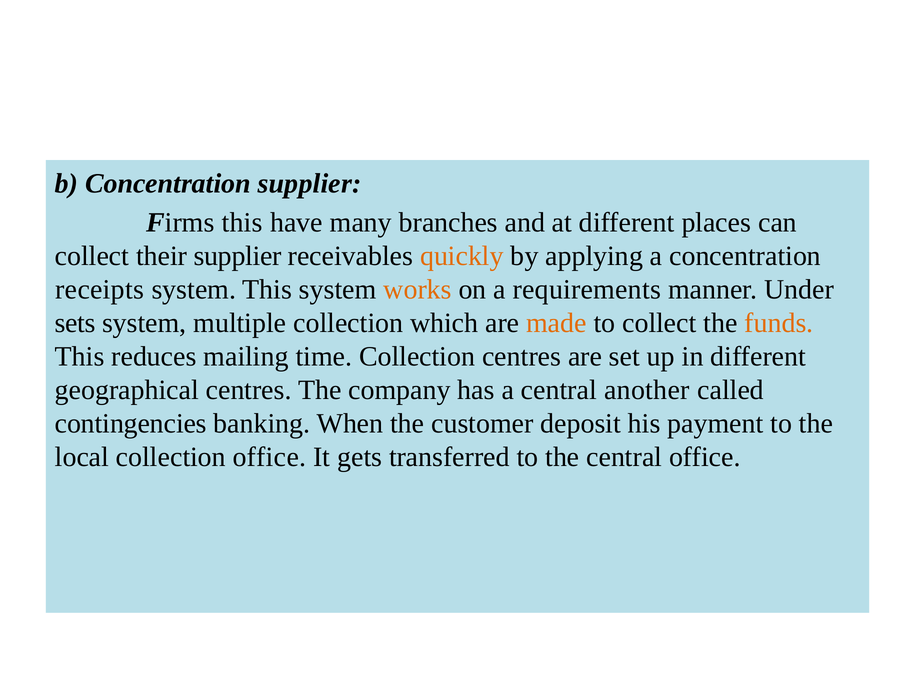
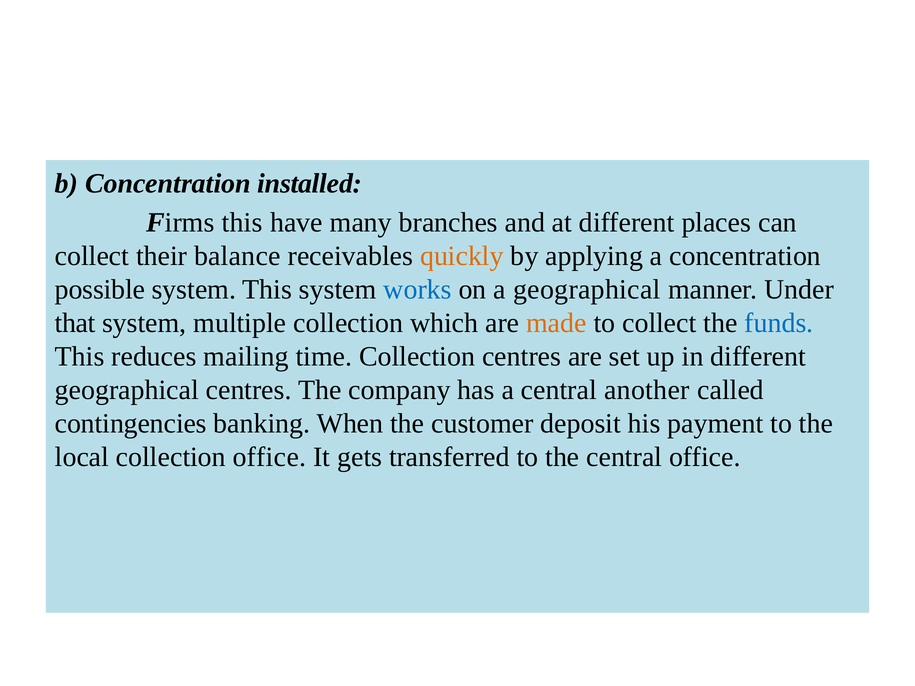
Concentration supplier: supplier -> installed (310, 183)
their supplier: supplier -> balance (237, 256)
receipts: receipts -> possible (100, 289)
works colour: orange -> blue (418, 289)
a requirements: requirements -> geographical (587, 289)
sets: sets -> that (75, 323)
funds colour: orange -> blue (779, 323)
